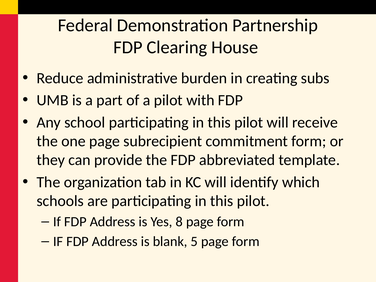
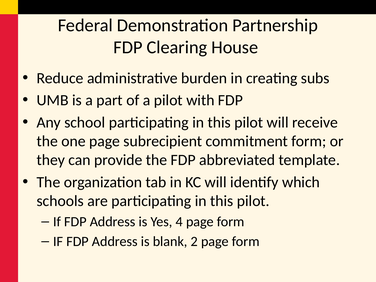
8: 8 -> 4 (179, 222)
5: 5 -> 2 (194, 242)
